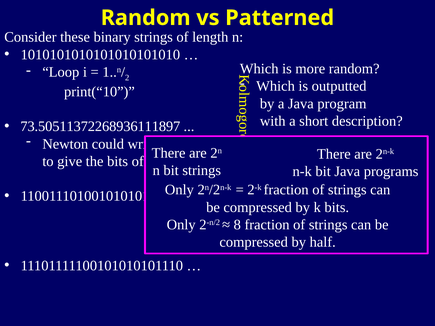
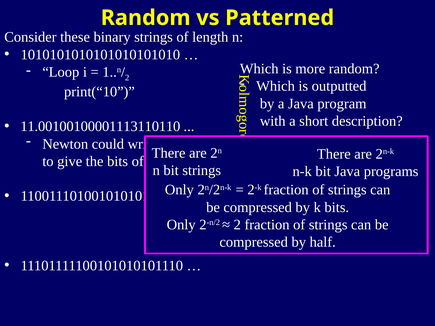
73.50511372268936111897: 73.50511372268936111897 -> 11.00100100001113110110 (100, 127)
8: 8 -> 2 (237, 225)
